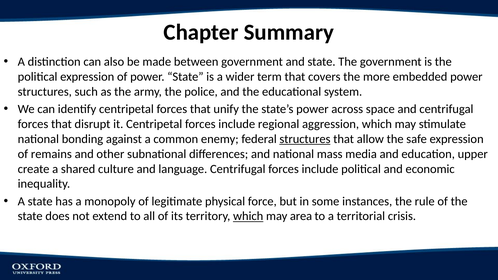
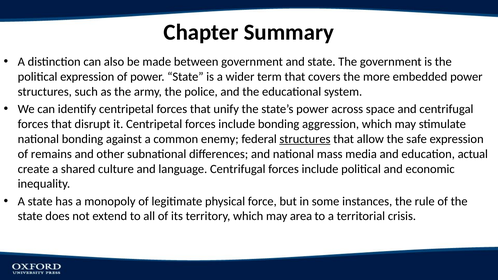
include regional: regional -> bonding (279, 124)
upper: upper -> actual (473, 154)
which underline: present -> none (248, 216)
